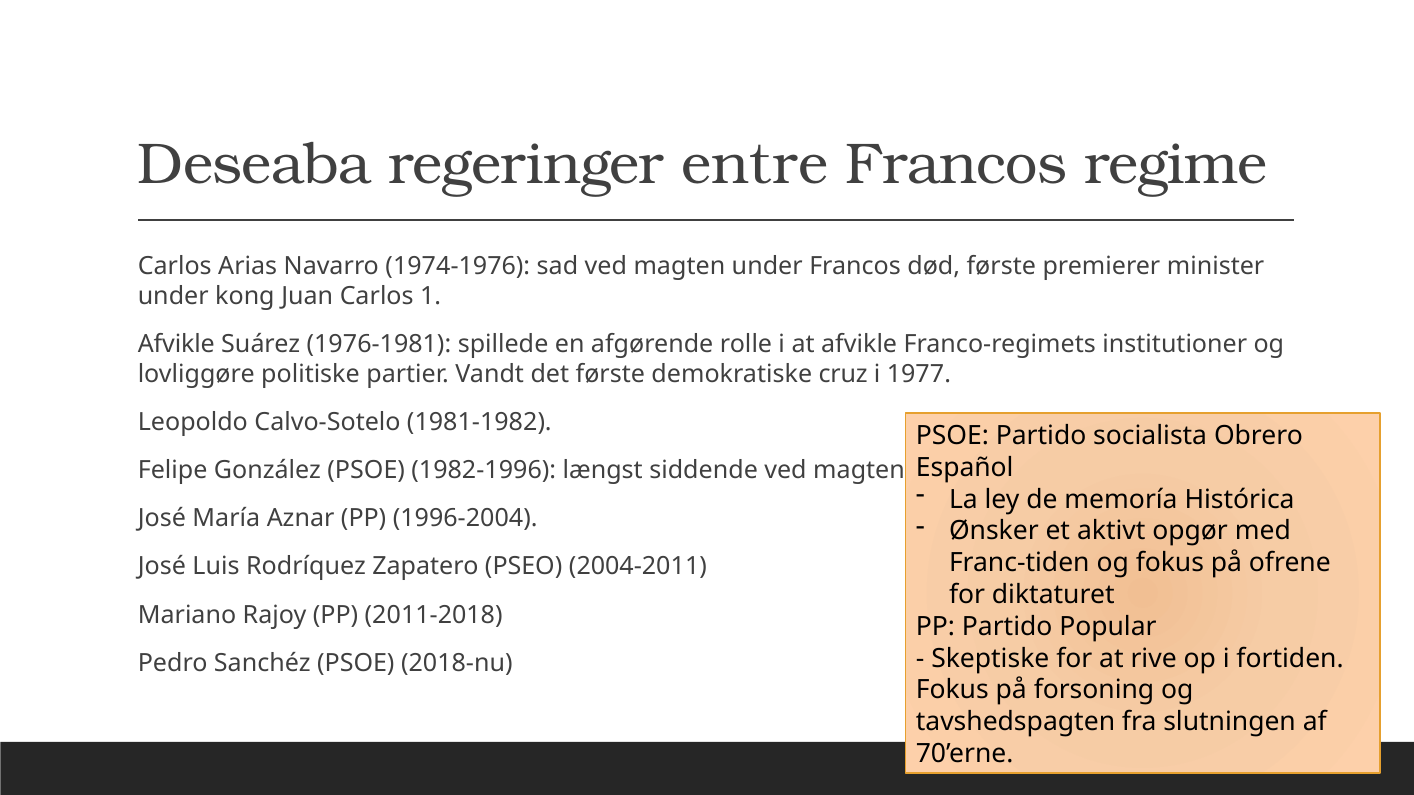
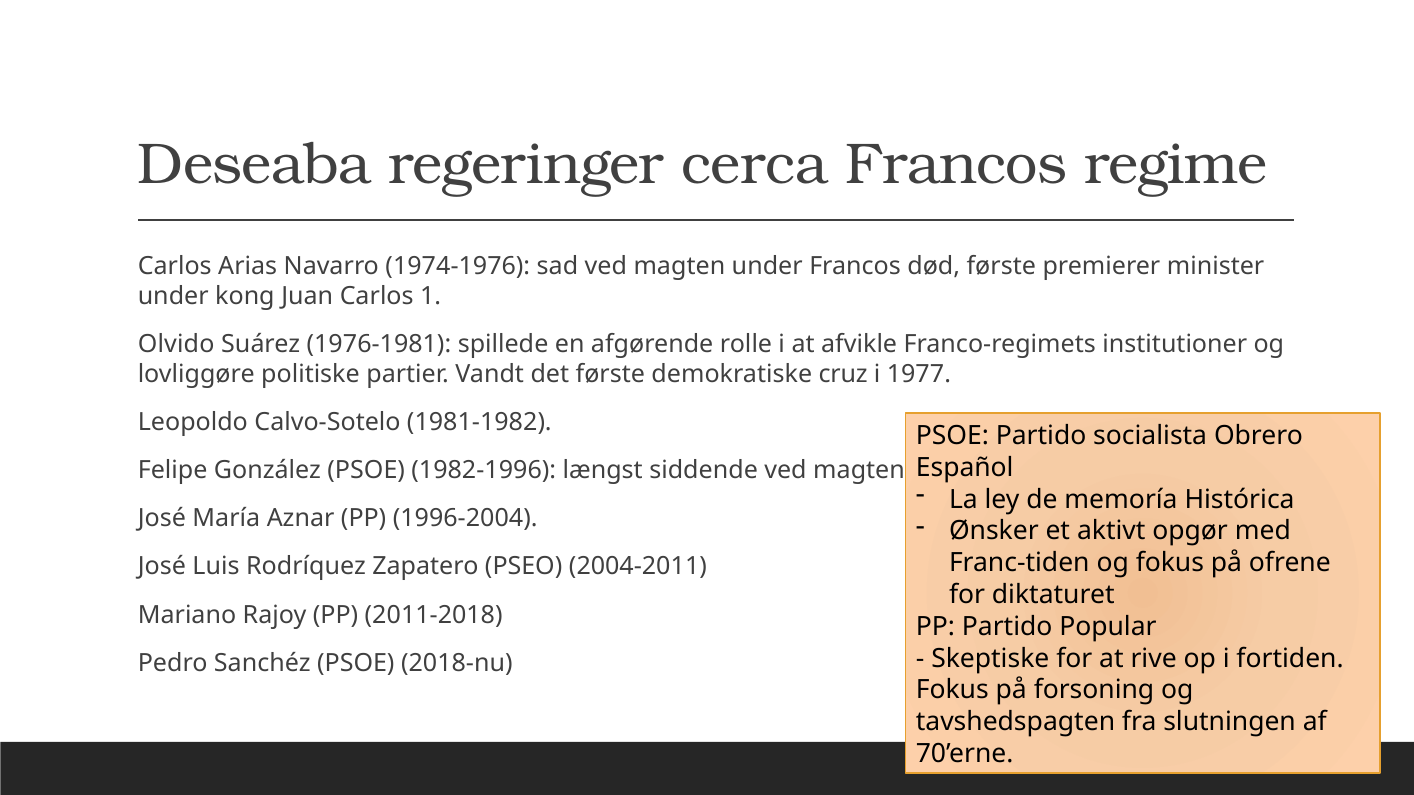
entre: entre -> cerca (755, 165)
Afvikle: Afvikle -> Olvido (176, 344)
